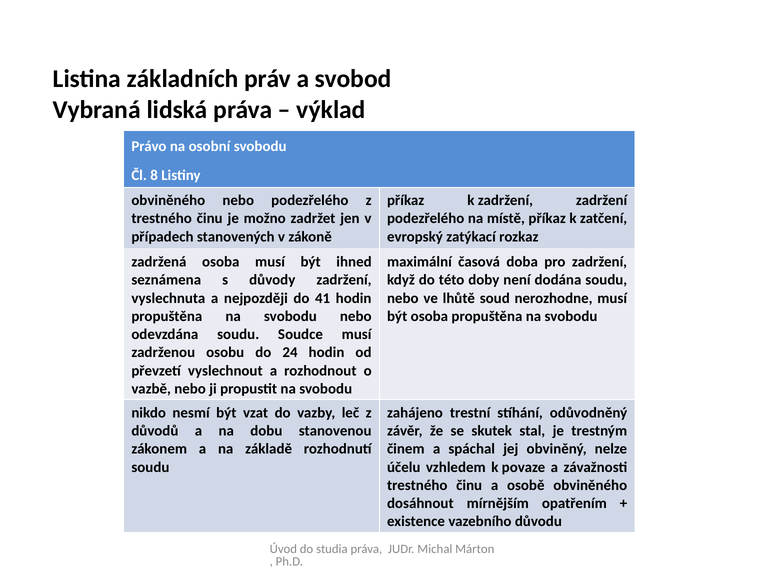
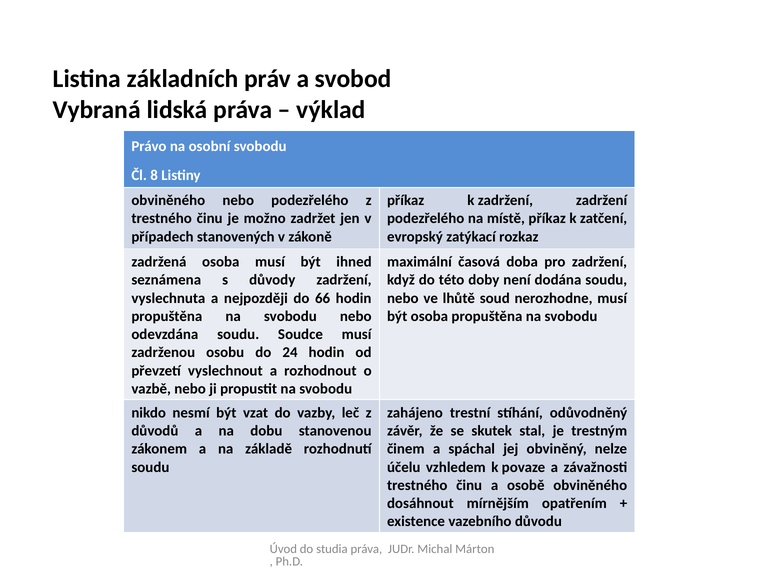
41: 41 -> 66 (323, 298)
